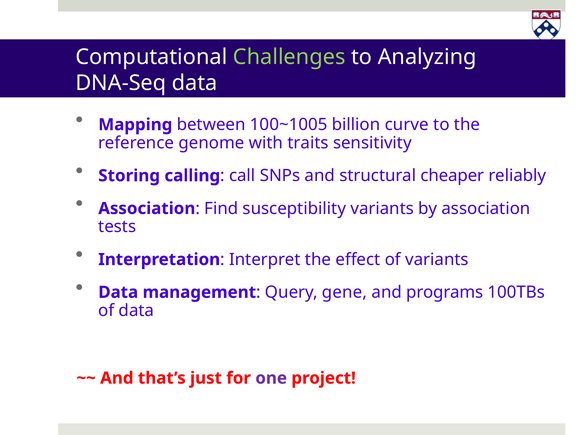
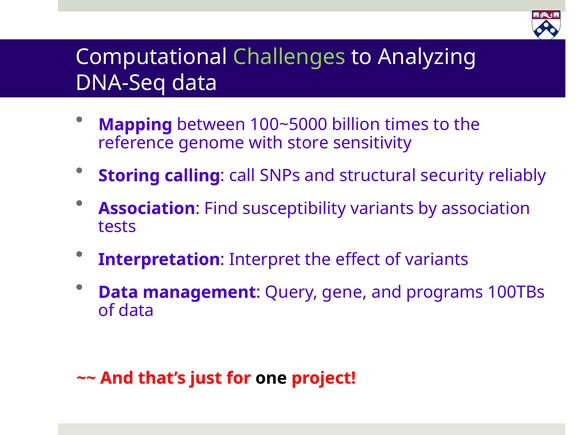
100~1005: 100~1005 -> 100~5000 (289, 125)
curve: curve -> times (407, 125)
traits: traits -> store (308, 143)
cheaper: cheaper -> security (452, 176)
one colour: purple -> black (271, 378)
